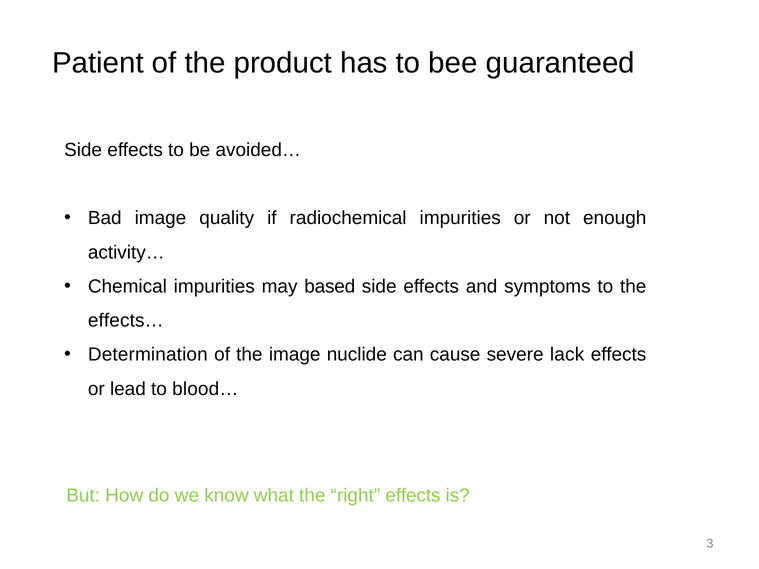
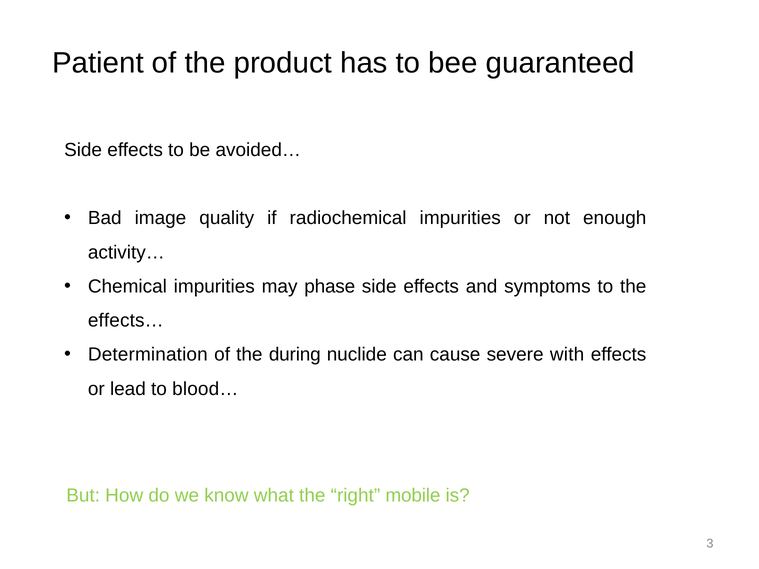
based: based -> phase (330, 287)
the image: image -> during (295, 355)
lack: lack -> with (567, 355)
right effects: effects -> mobile (413, 496)
